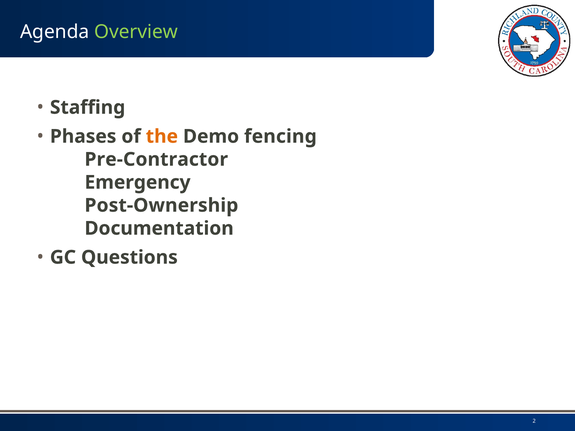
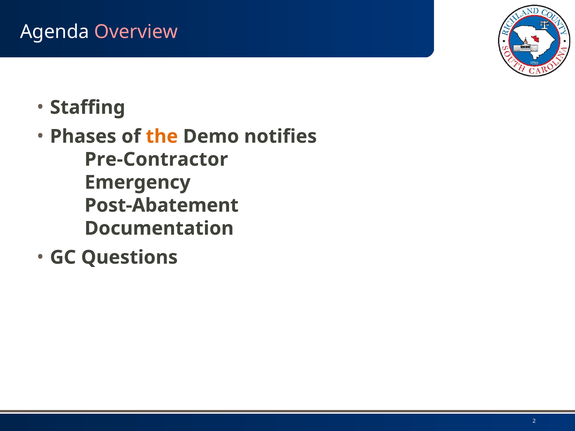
Overview colour: light green -> pink (136, 32)
fencing: fencing -> notifies (281, 136)
Post-Ownership: Post-Ownership -> Post-Abatement (162, 205)
